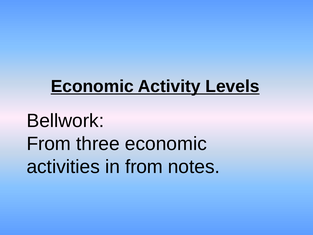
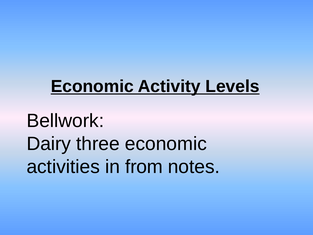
From: From -> Dairy (49, 144)
